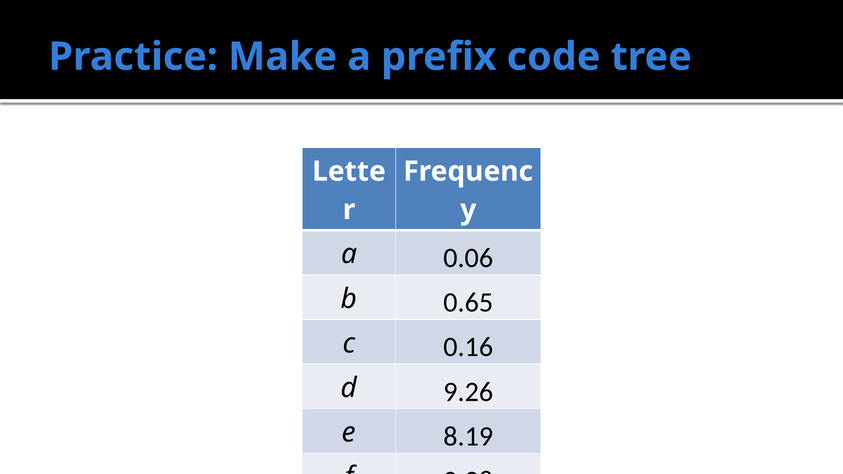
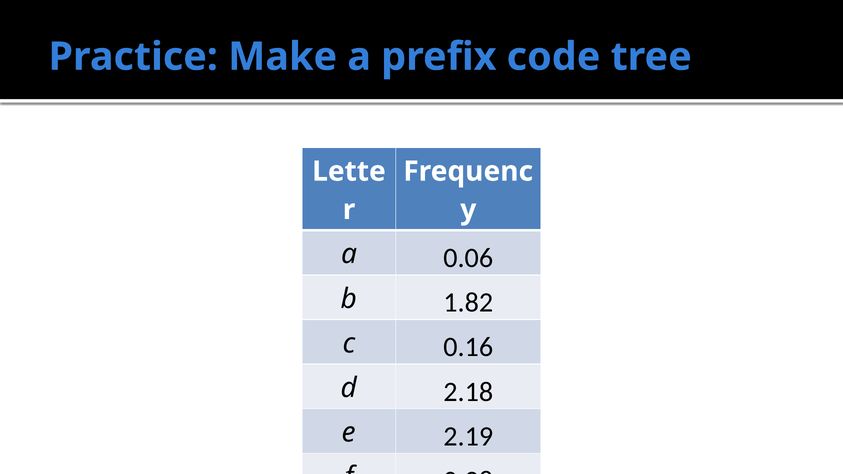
0.65: 0.65 -> 1.82 (468, 303)
9.26: 9.26 -> 2.18 (468, 392)
8.19: 8.19 -> 2.19 (468, 437)
